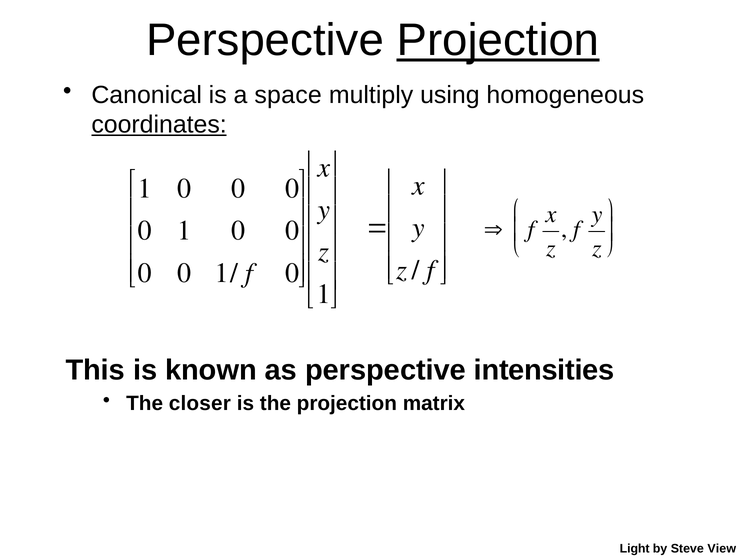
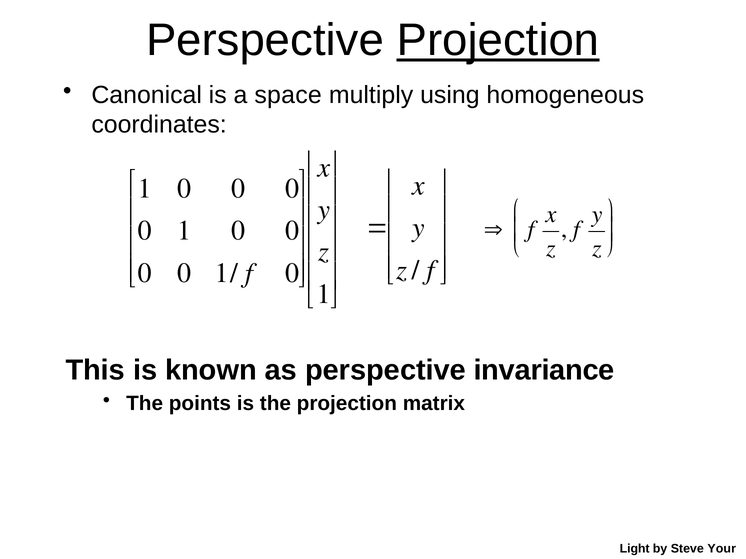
coordinates underline: present -> none (159, 125)
intensities: intensities -> invariance (544, 370)
closer: closer -> points (200, 404)
View: View -> Your (722, 549)
